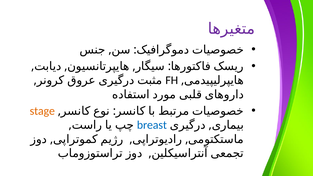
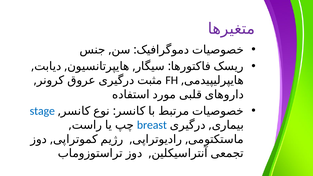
stage colour: orange -> blue (42, 111)
